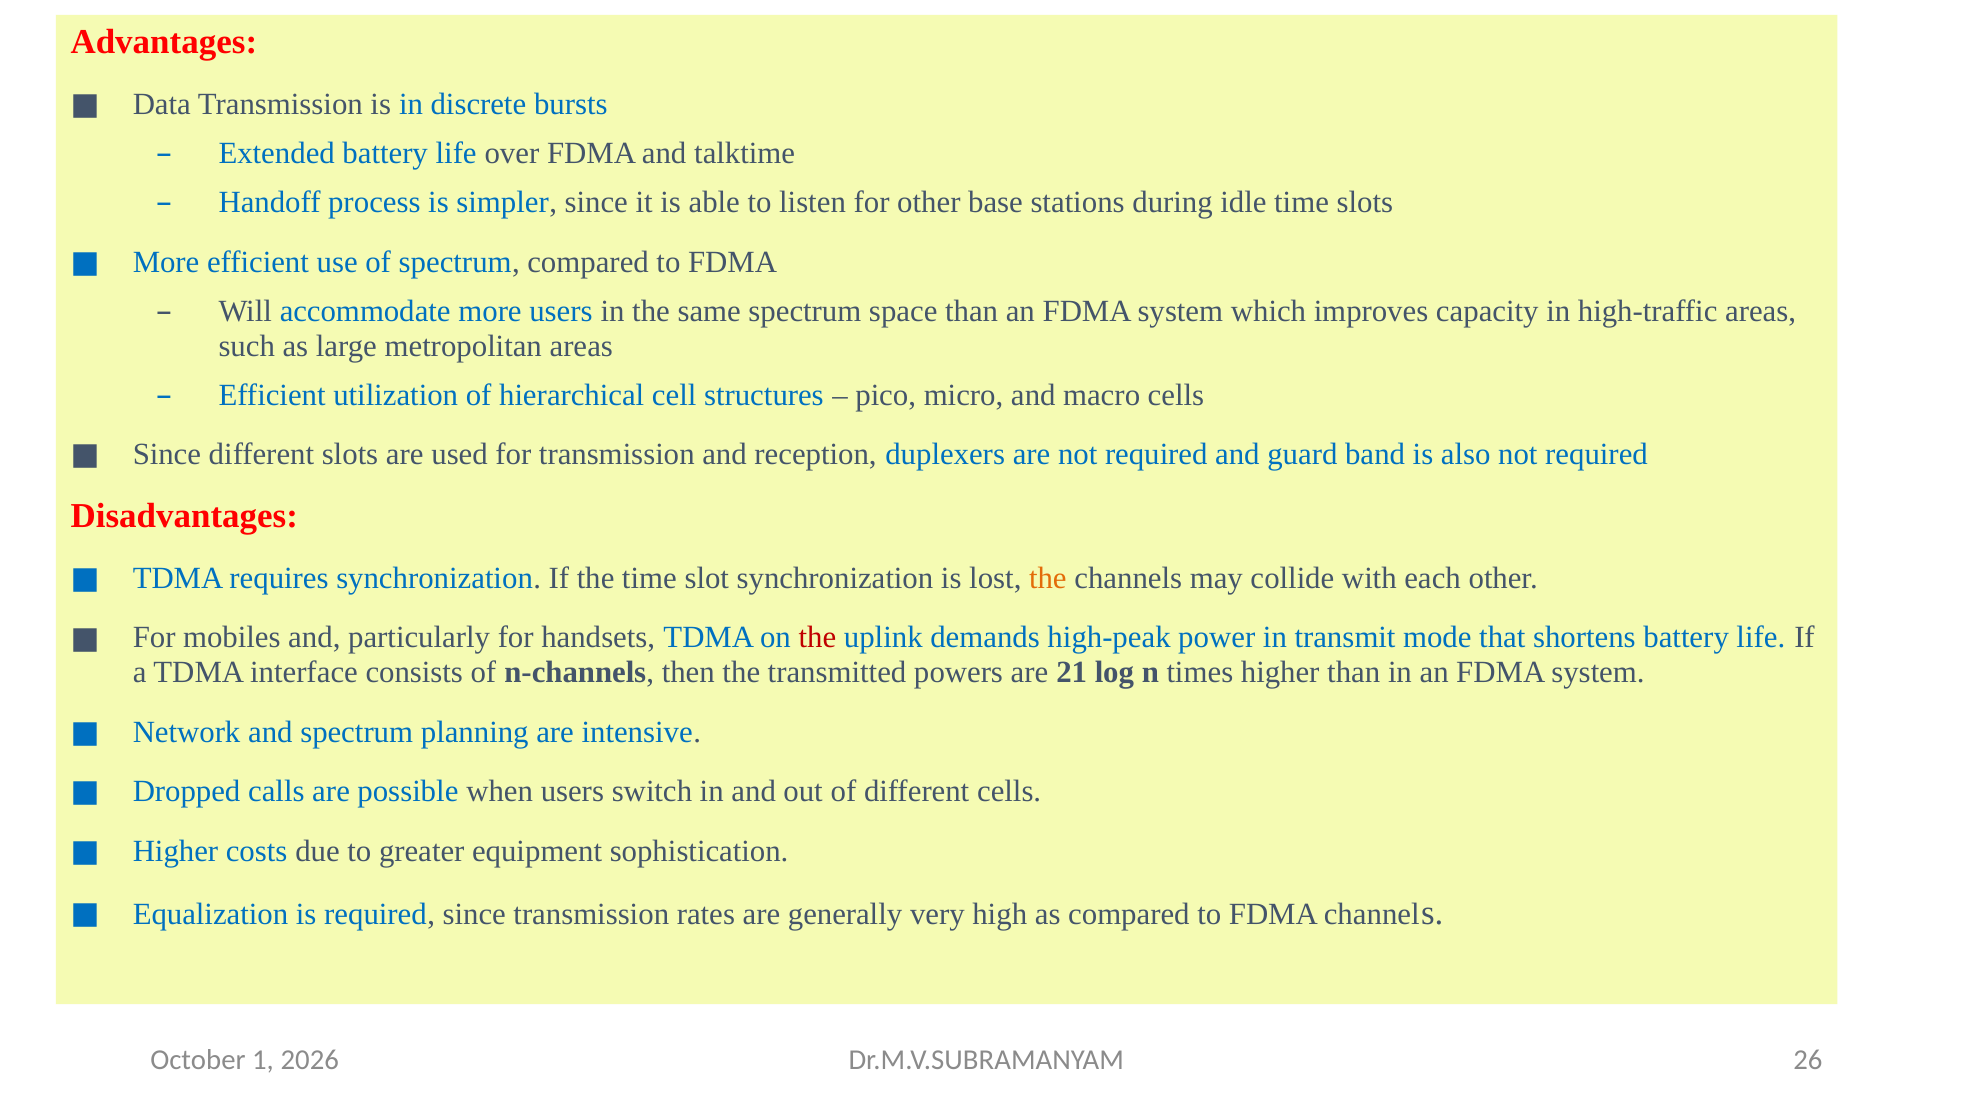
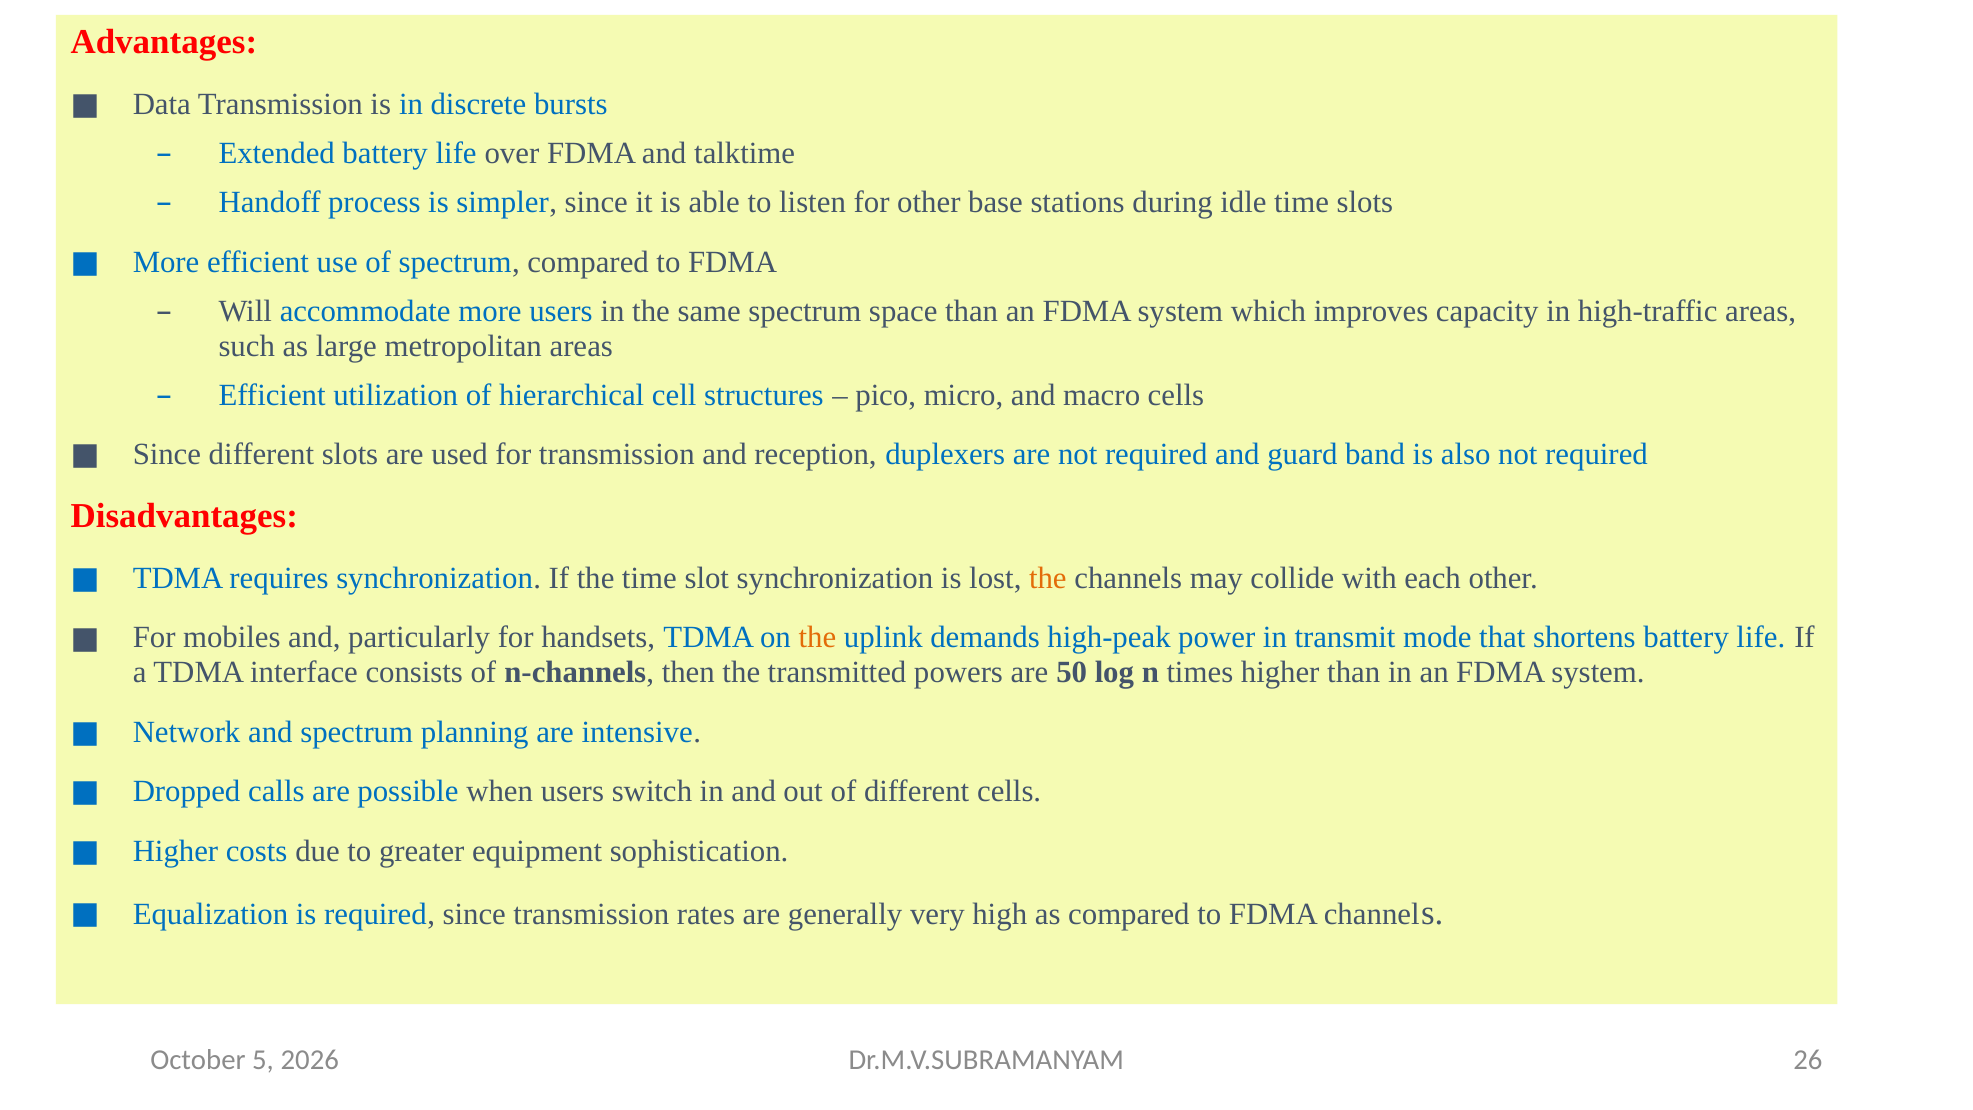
the colour: red -> orange (817, 638)
21: 21 -> 50 (1072, 672)
1: 1 -> 5 (263, 1060)
